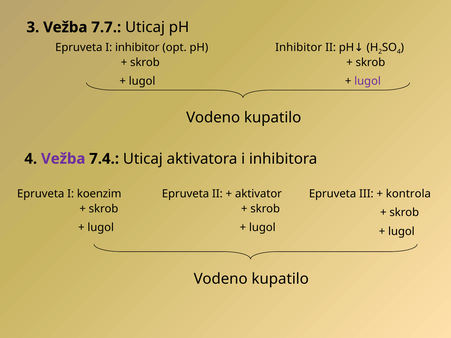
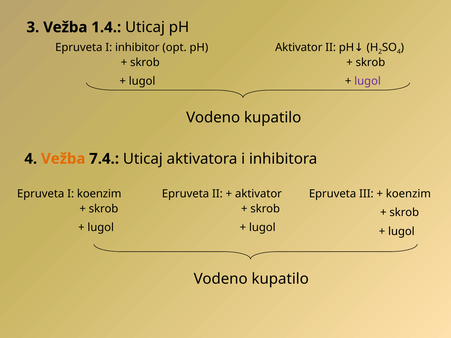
7.7: 7.7 -> 1.4 (106, 27)
pH Inhibitor: Inhibitor -> Aktivator (299, 47)
Vežba colour: purple -> orange (63, 159)
kontrola: kontrola -> koenzim (408, 194)
